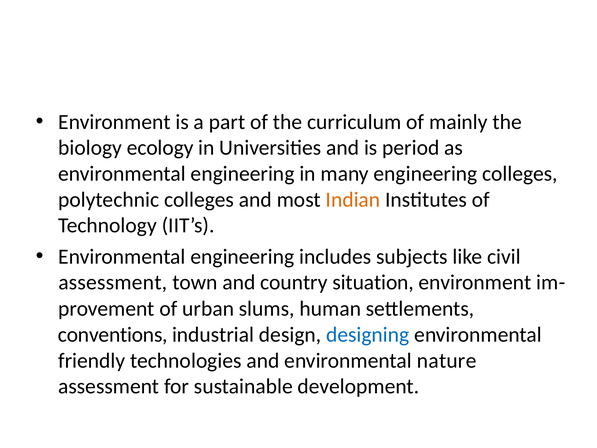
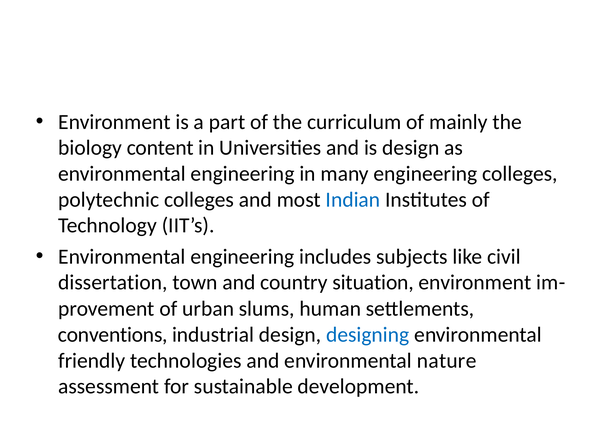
ecology: ecology -> content (160, 148)
is period: period -> design (411, 148)
Indian colour: orange -> blue (353, 199)
assessment: assessment -> dissertation (113, 282)
